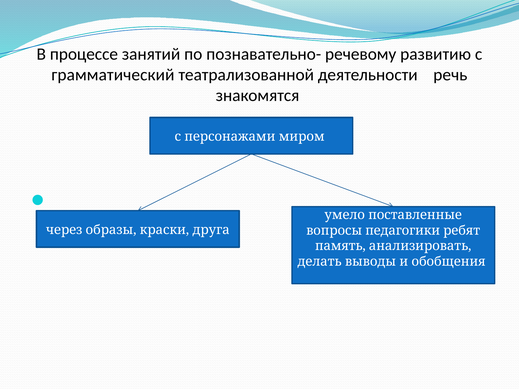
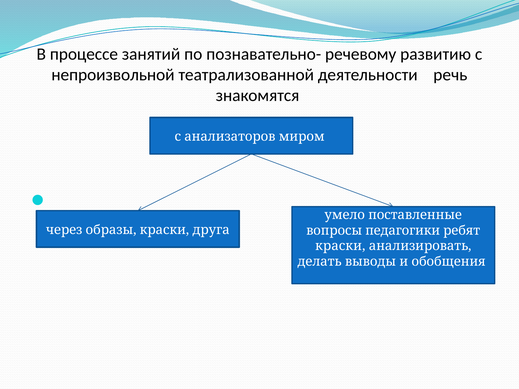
грамматический: грамматический -> непроизвольной (113, 75)
персонажами: персонажами -> анализаторов (230, 137)
память: память -> краски (340, 246)
